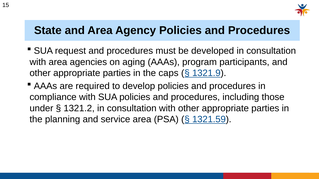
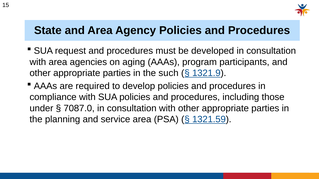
caps: caps -> such (169, 73)
1321.2: 1321.2 -> 7087.0 (79, 109)
